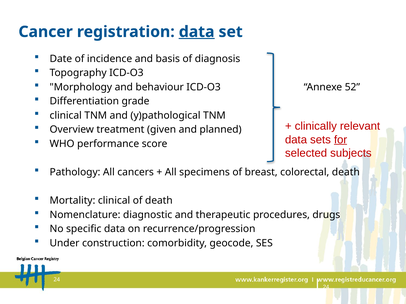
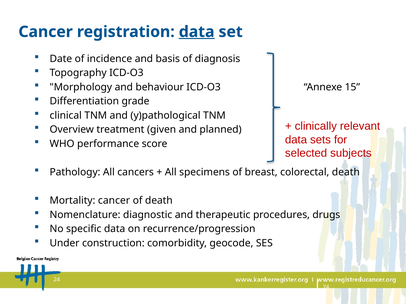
52: 52 -> 15 (352, 87)
for underline: present -> none (341, 140)
Mortality clinical: clinical -> cancer (114, 201)
